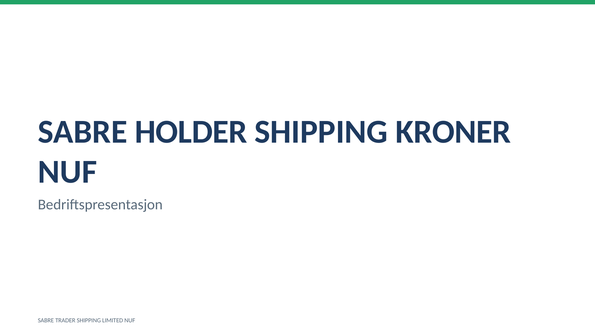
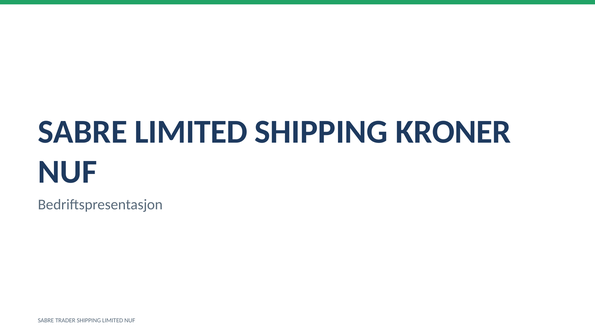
SABRE HOLDER: HOLDER -> LIMITED (191, 132)
